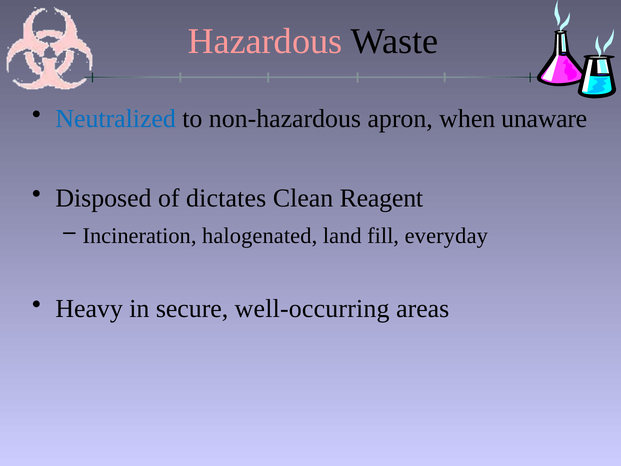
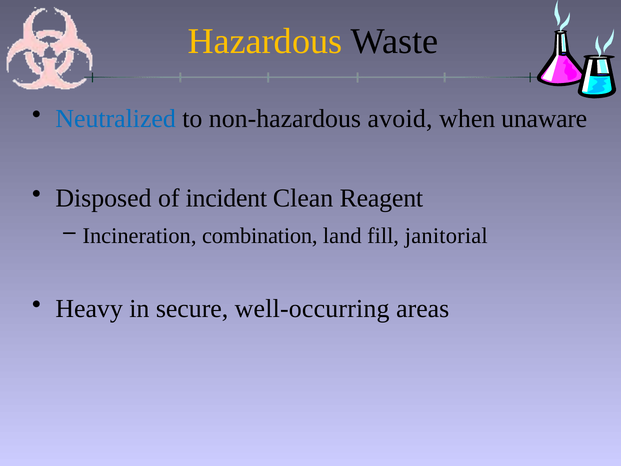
Hazardous colour: pink -> yellow (265, 41)
apron: apron -> avoid (400, 119)
dictates: dictates -> incident (226, 198)
halogenated: halogenated -> combination (260, 236)
everyday: everyday -> janitorial (446, 236)
